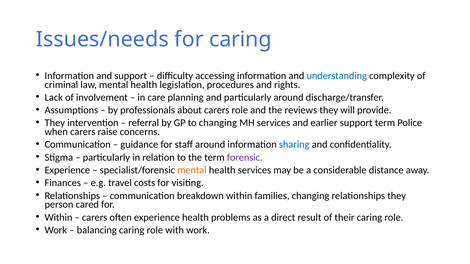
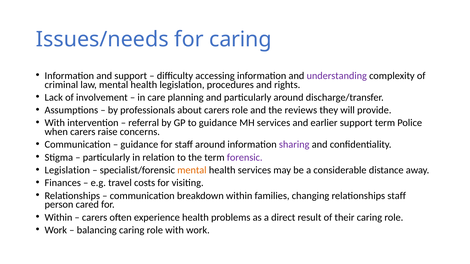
understanding colour: blue -> purple (337, 76)
They: They -> With (55, 123)
to changing: changing -> guidance (218, 123)
sharing colour: blue -> purple (294, 145)
Experience: Experience -> Legislation (67, 170)
relationships they: they -> staff (397, 196)
